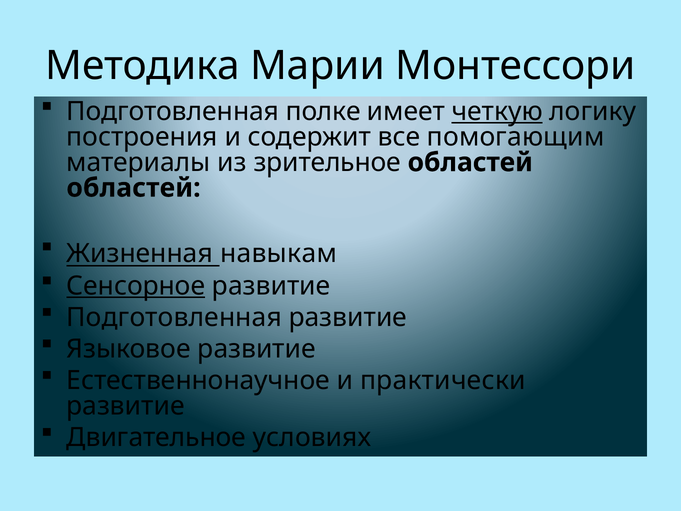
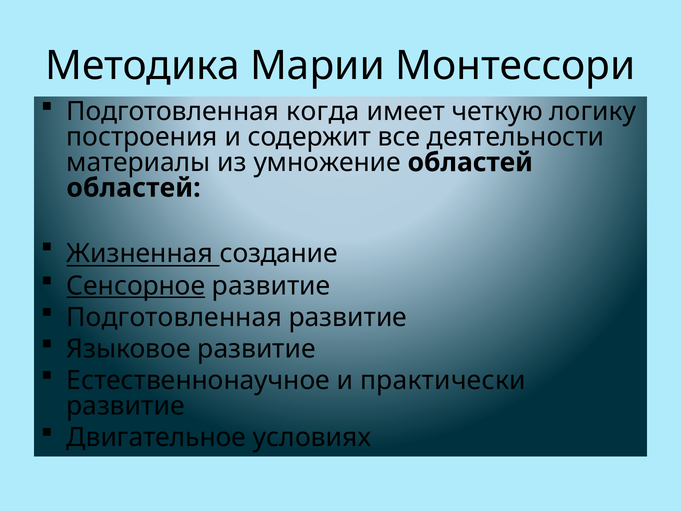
полке: полке -> когда (323, 111)
четкую underline: present -> none (497, 111)
помогающим: помогающим -> деятельности (516, 137)
зрительное: зрительное -> умножение (327, 162)
навыкам: навыкам -> создание (279, 253)
